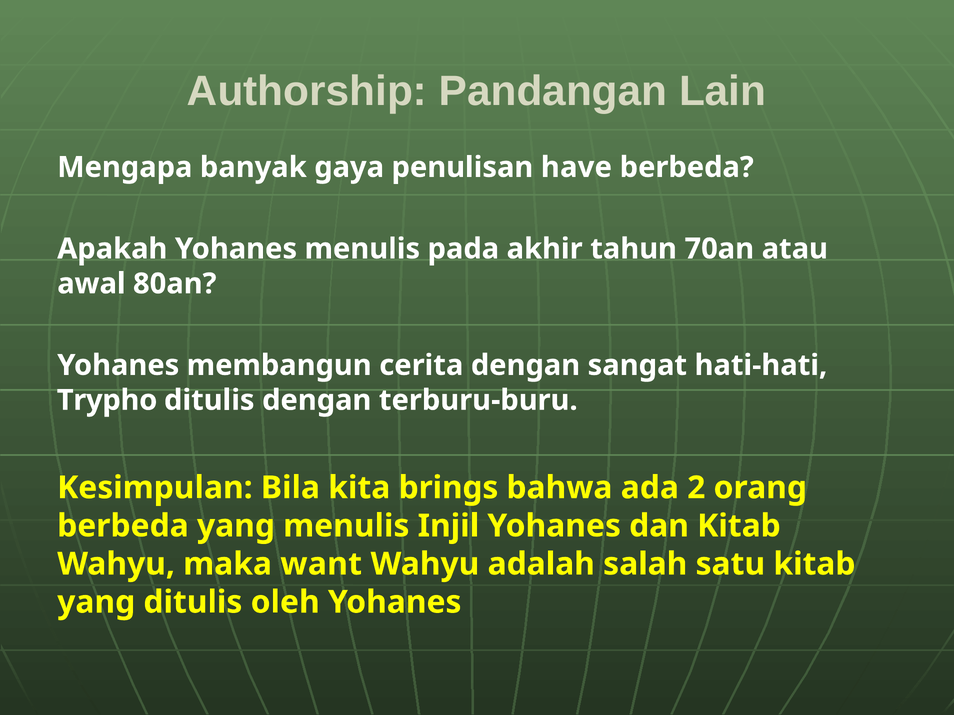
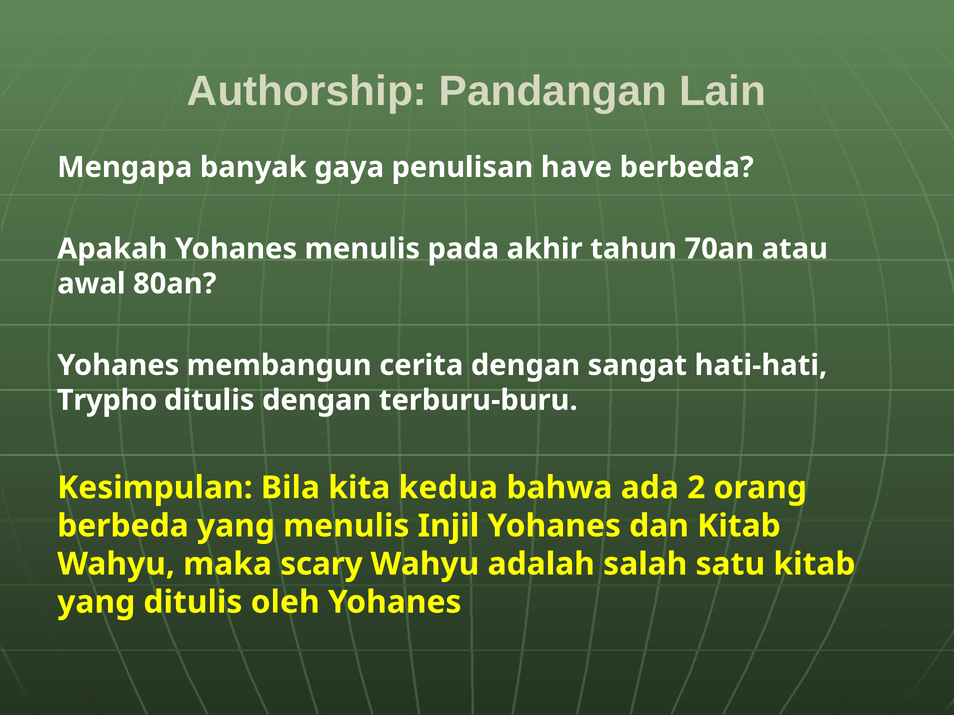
brings: brings -> kedua (448, 488)
want: want -> scary (321, 564)
